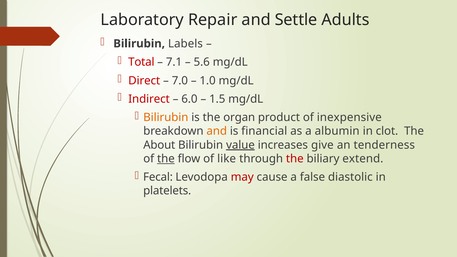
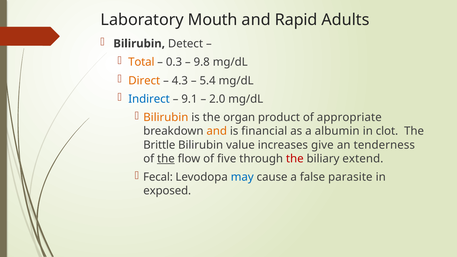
Repair: Repair -> Mouth (213, 20)
Settle: Settle -> Rapid (296, 20)
Labels: Labels -> Detect (185, 44)
Total colour: red -> orange (141, 62)
7.1: 7.1 -> 0.3 (174, 62)
5.6: 5.6 -> 9.8 (202, 62)
Direct colour: red -> orange (144, 81)
7.0: 7.0 -> 4.3 (180, 81)
1.0: 1.0 -> 5.4 (208, 81)
Indirect colour: red -> blue (149, 99)
6.0: 6.0 -> 9.1 (189, 99)
1.5: 1.5 -> 2.0 (217, 99)
inexpensive: inexpensive -> appropriate (349, 118)
About: About -> Brittle (159, 145)
value underline: present -> none (240, 145)
like: like -> five (227, 159)
may colour: red -> blue (242, 177)
diastolic: diastolic -> parasite (350, 177)
platelets: platelets -> exposed (167, 191)
